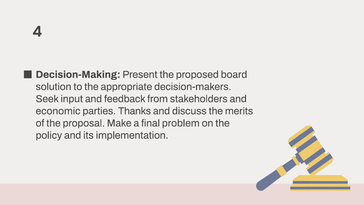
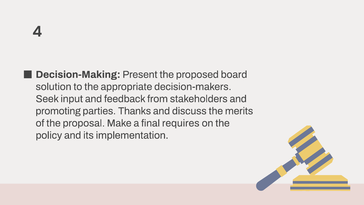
economic: economic -> promoting (58, 111)
problem: problem -> requires (181, 123)
